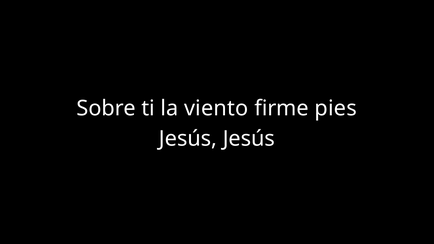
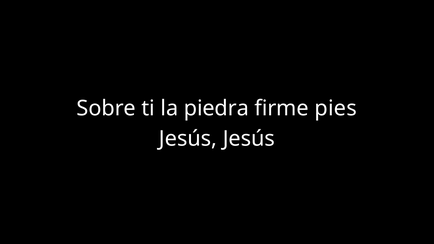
viento: viento -> piedra (216, 108)
